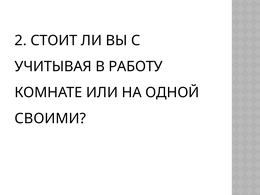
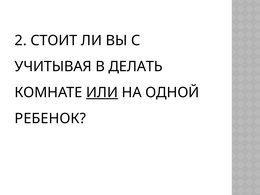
РАБОТУ: РАБОТУ -> ДЕЛАТЬ (136, 67)
ИЛИ underline: none -> present (102, 93)
СВОИМИ: СВОИМИ -> РЕБЕНОК (50, 118)
